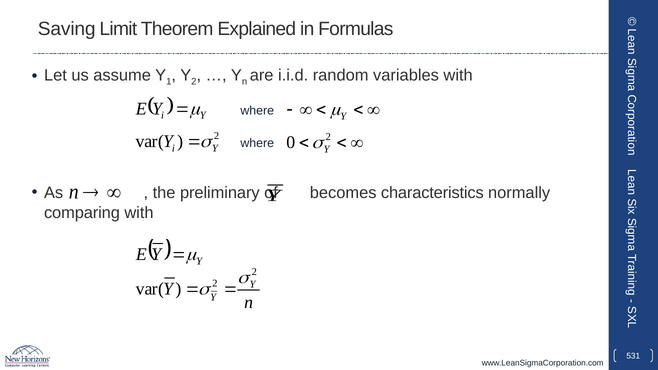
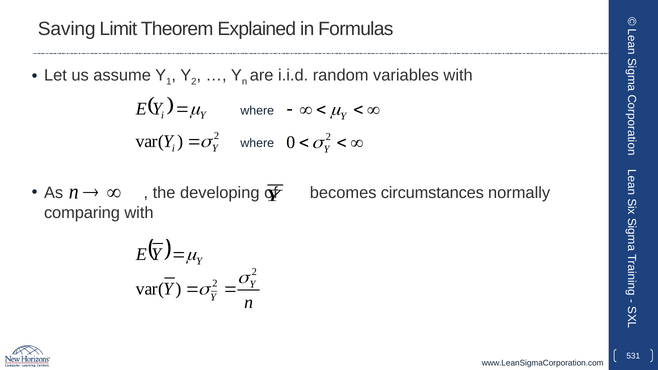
preliminary: preliminary -> developing (220, 193)
characteristics: characteristics -> circumstances (432, 193)
